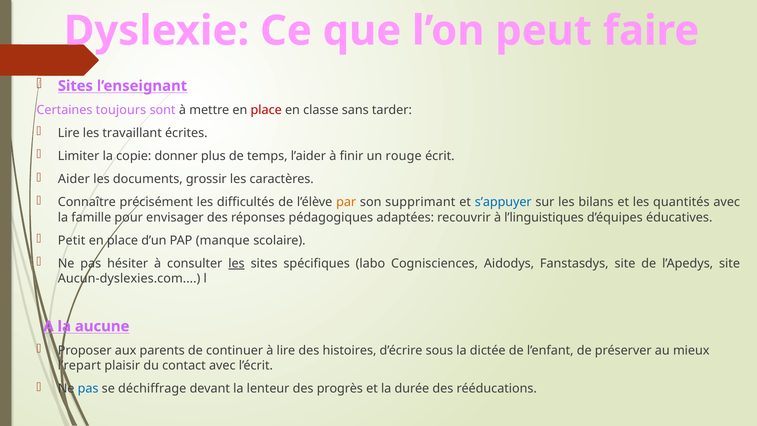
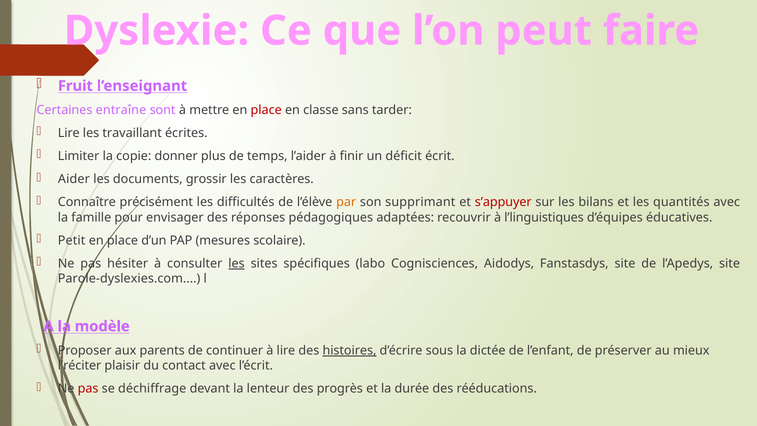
Sites: Sites -> Fruit (75, 86)
toujours: toujours -> entraîne (121, 110)
rouge: rouge -> déficit (404, 156)
s’appuyer colour: blue -> red (503, 202)
manque: manque -> mesures (223, 240)
Aucun-dyslexies.com: Aucun-dyslexies.com -> Parole-dyslexies.com (129, 279)
aucune: aucune -> modèle (102, 326)
histoires underline: none -> present (349, 350)
l’repart: l’repart -> l’réciter (80, 366)
pas colour: blue -> red (88, 389)
